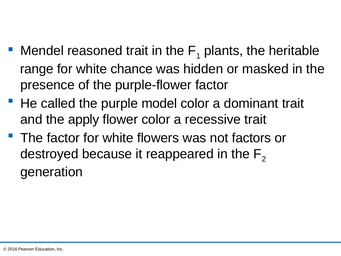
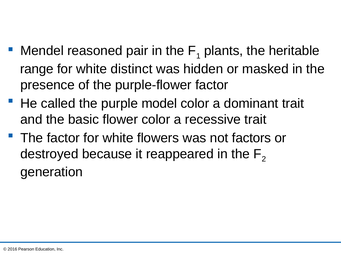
reasoned trait: trait -> pair (137, 51)
chance: chance -> distinct (132, 69)
apply: apply -> basic (84, 119)
